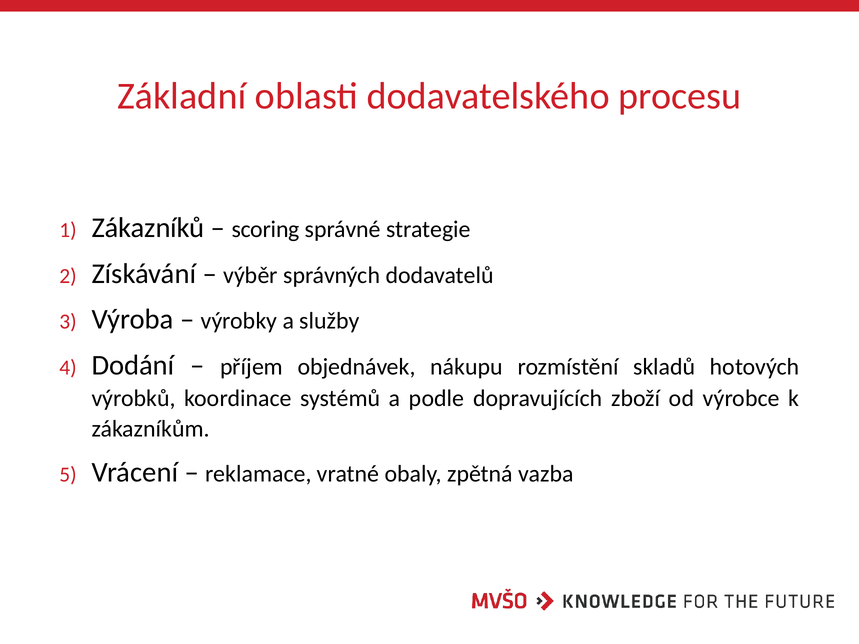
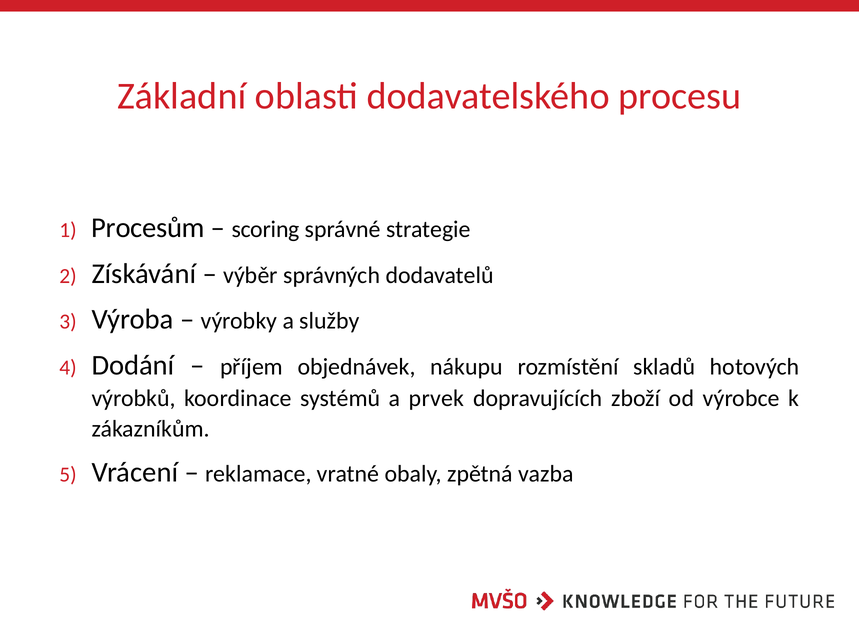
Zákazníků: Zákazníků -> Procesům (148, 228)
podle: podle -> prvek (437, 398)
